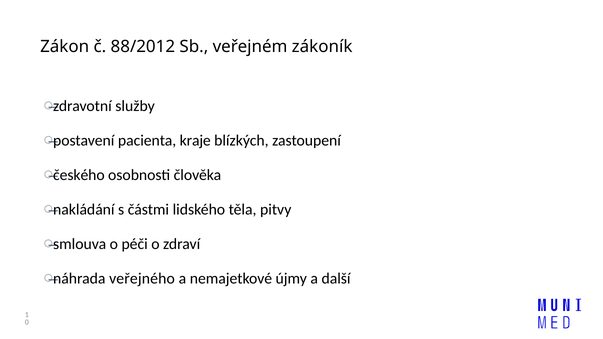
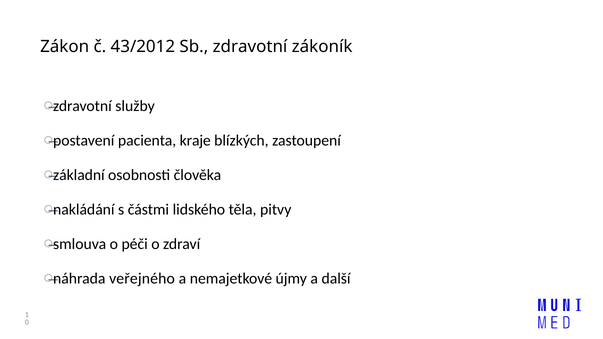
88/2012: 88/2012 -> 43/2012 (143, 47)
Sb veřejném: veřejném -> zdravotní (250, 47)
českého: českého -> základní (79, 175)
